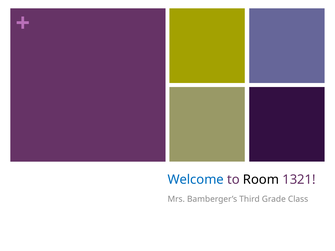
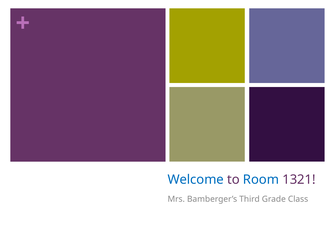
Room colour: black -> blue (261, 180)
